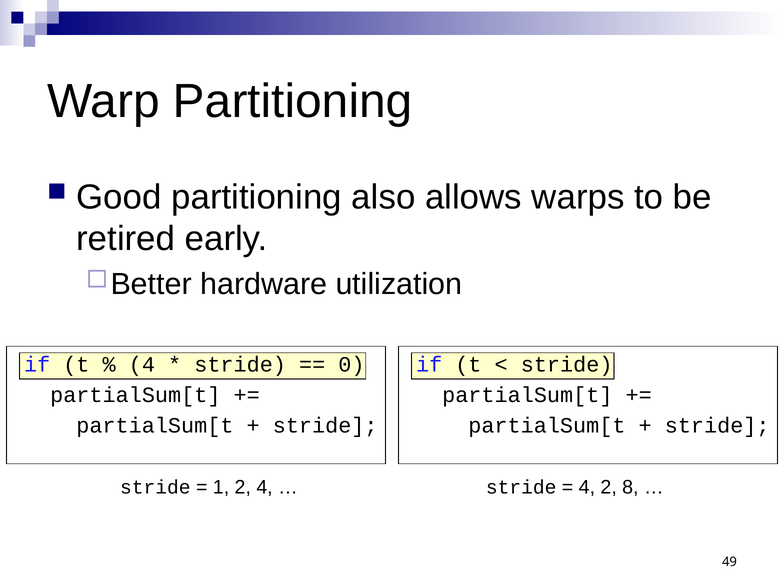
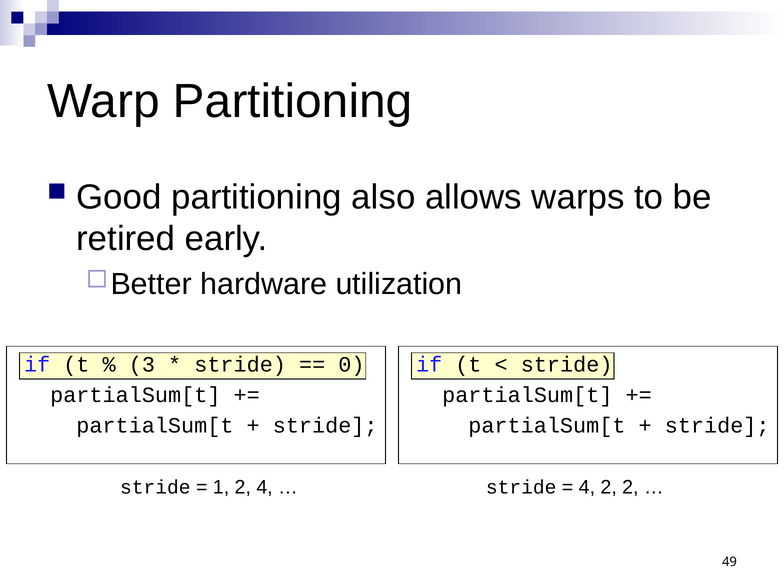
4: 4 -> 3 (142, 365)
2 8: 8 -> 2 (630, 487)
